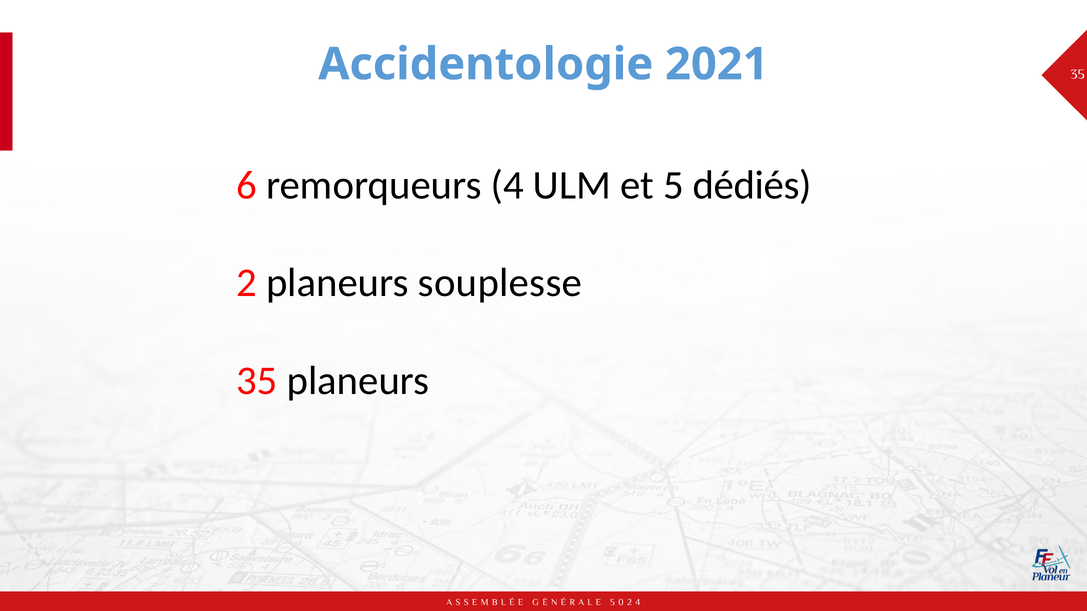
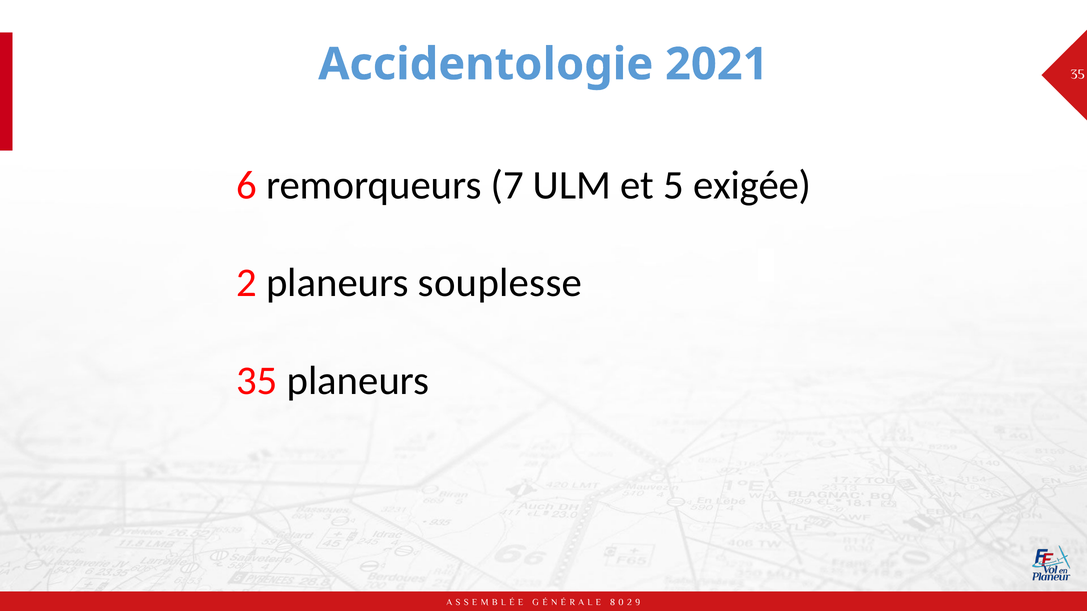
remorqueurs 4: 4 -> 7 (507, 185)
dédiés: dédiés -> exigée (752, 185)
5: 5 -> 8 (613, 602)
2 4: 4 -> 9 (638, 602)
